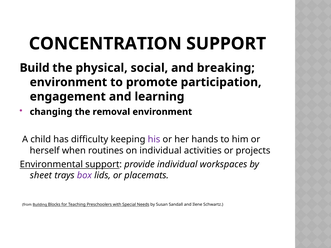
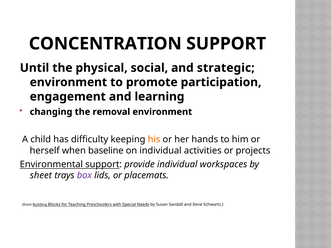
Build: Build -> Until (35, 68)
breaking: breaking -> strategic (226, 68)
his colour: purple -> orange (154, 140)
routines: routines -> baseline (106, 151)
